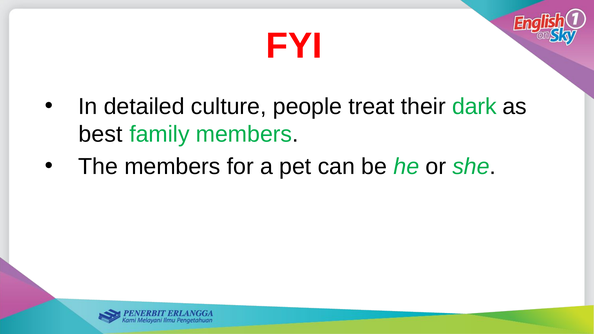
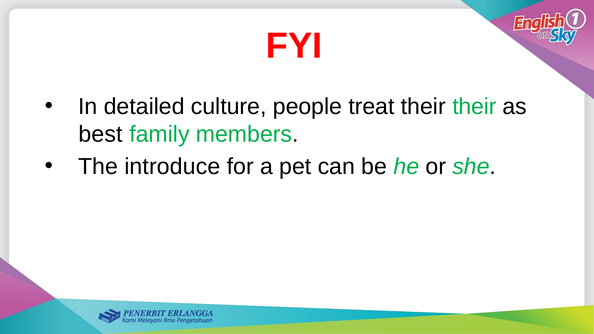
their dark: dark -> their (474, 107)
The members: members -> introduce (172, 166)
